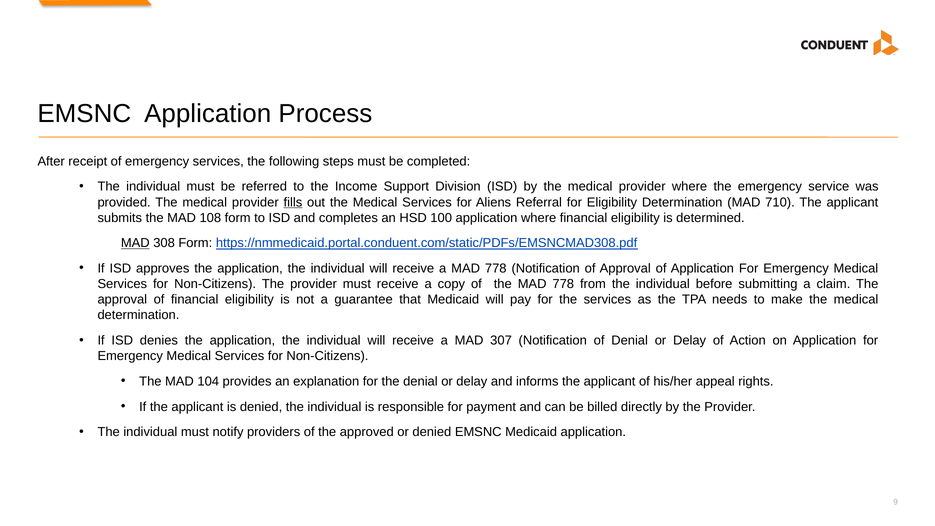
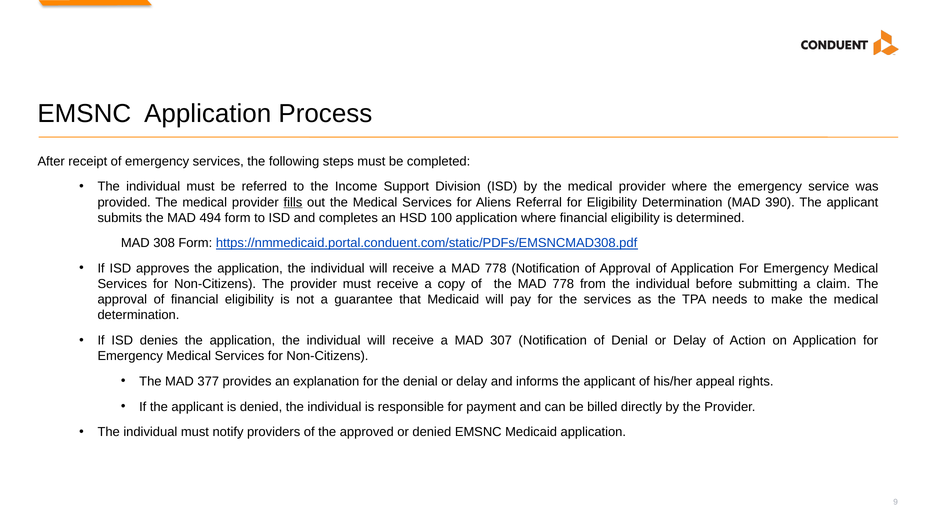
710: 710 -> 390 (780, 202)
108: 108 -> 494 (210, 218)
MAD underline: present -> none (135, 243)
104: 104 -> 377 (208, 381)
